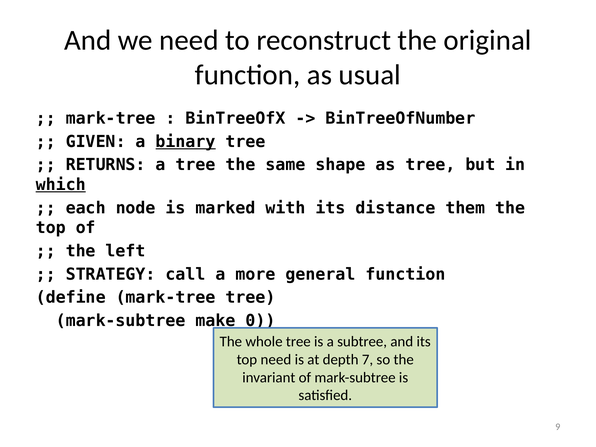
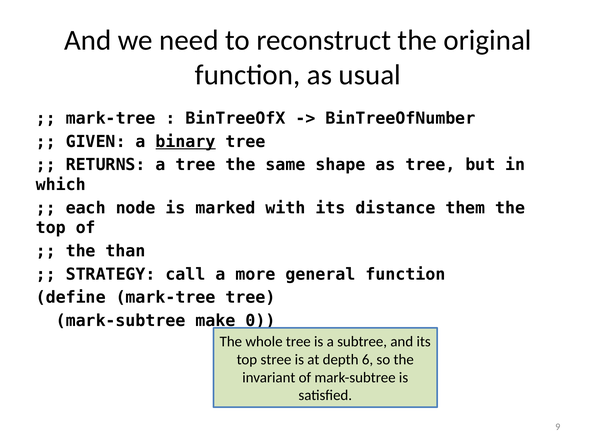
which underline: present -> none (61, 185)
left: left -> than (126, 251)
top need: need -> stree (276, 360)
7: 7 -> 6 (368, 360)
